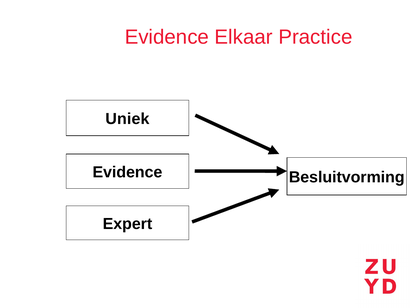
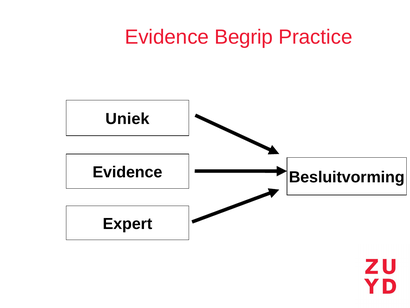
Elkaar: Elkaar -> Begrip (244, 37)
